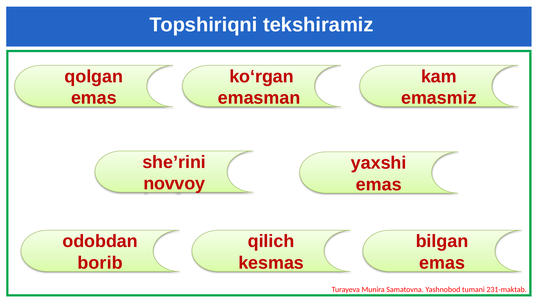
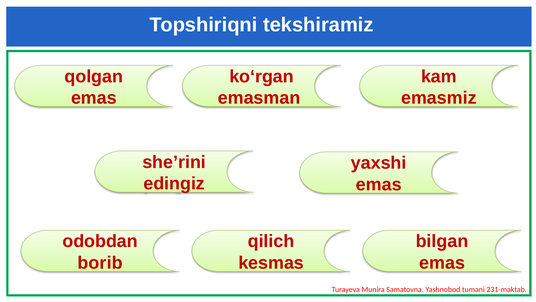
novvoy: novvoy -> edingiz (174, 183)
